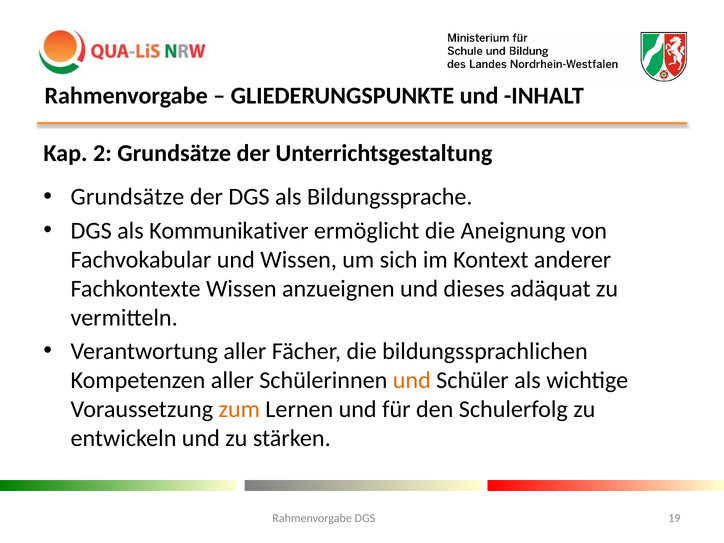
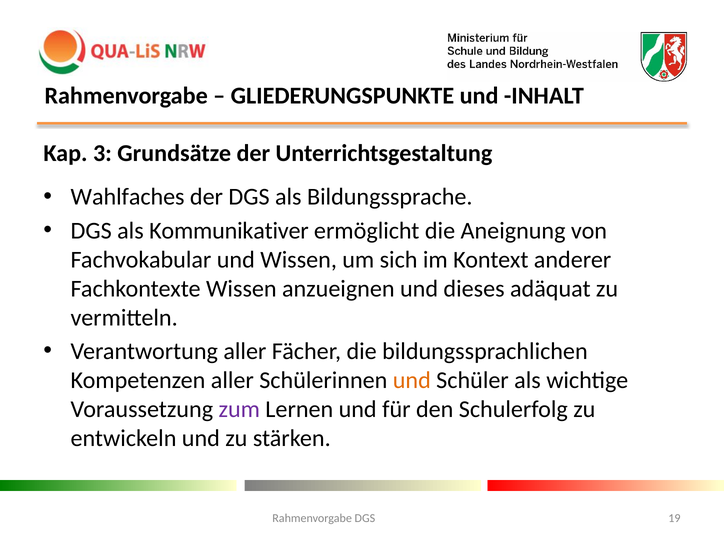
2: 2 -> 3 (102, 153)
Grundsätze: Grundsätze -> Wahlfaches (128, 197)
zum colour: orange -> purple (239, 409)
